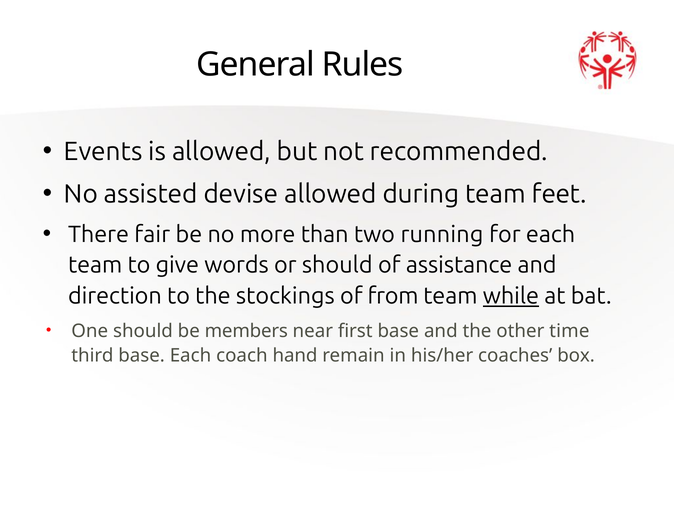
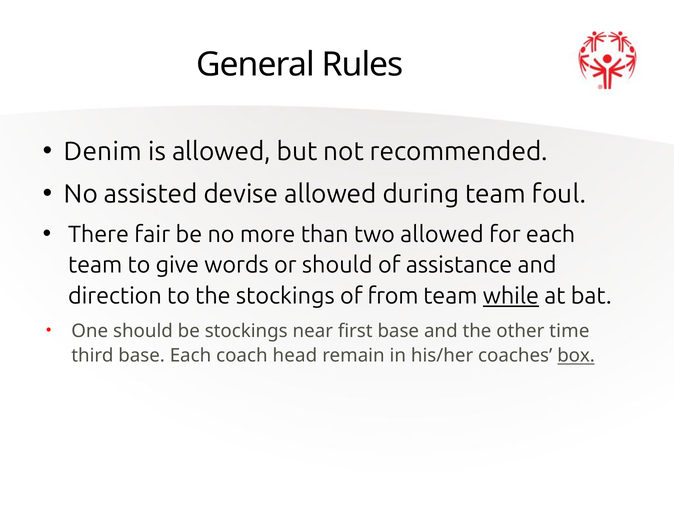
Events: Events -> Denim (103, 152)
feet: feet -> foul (559, 194)
two running: running -> allowed (442, 235)
be members: members -> stockings (246, 331)
hand: hand -> head (295, 356)
box underline: none -> present (576, 356)
